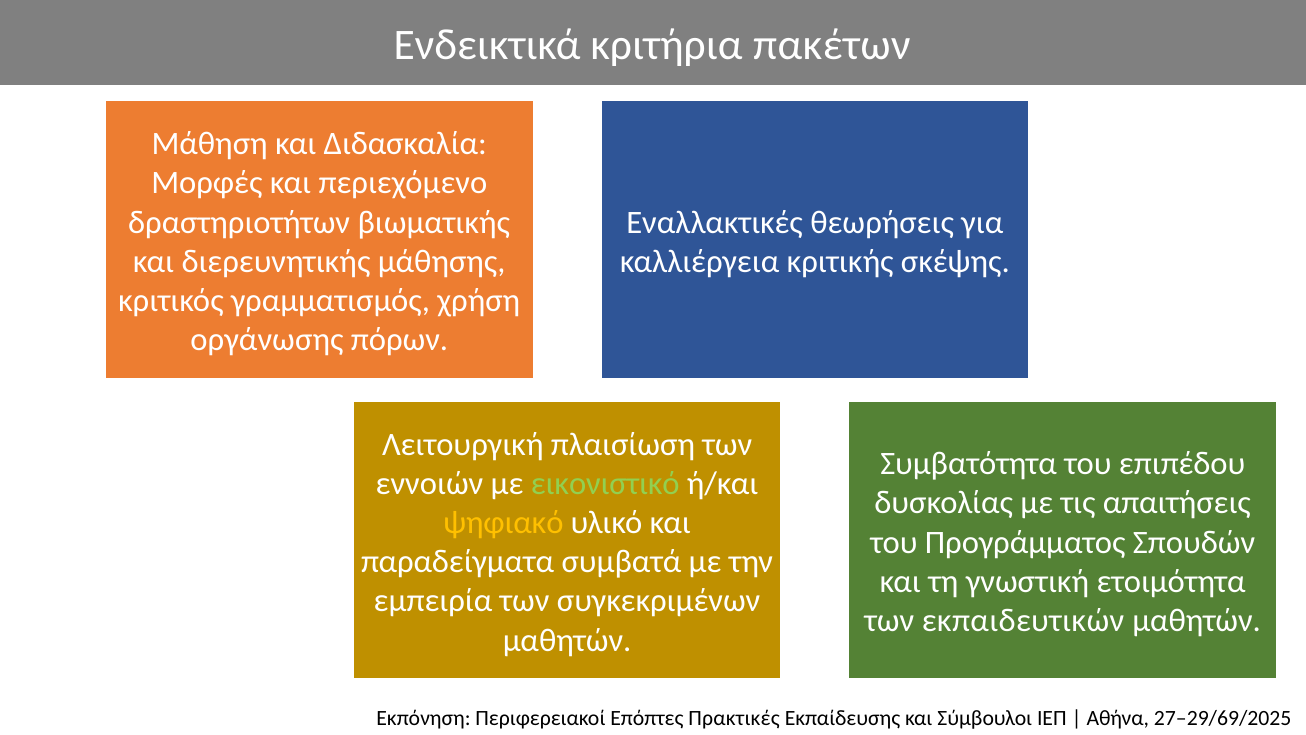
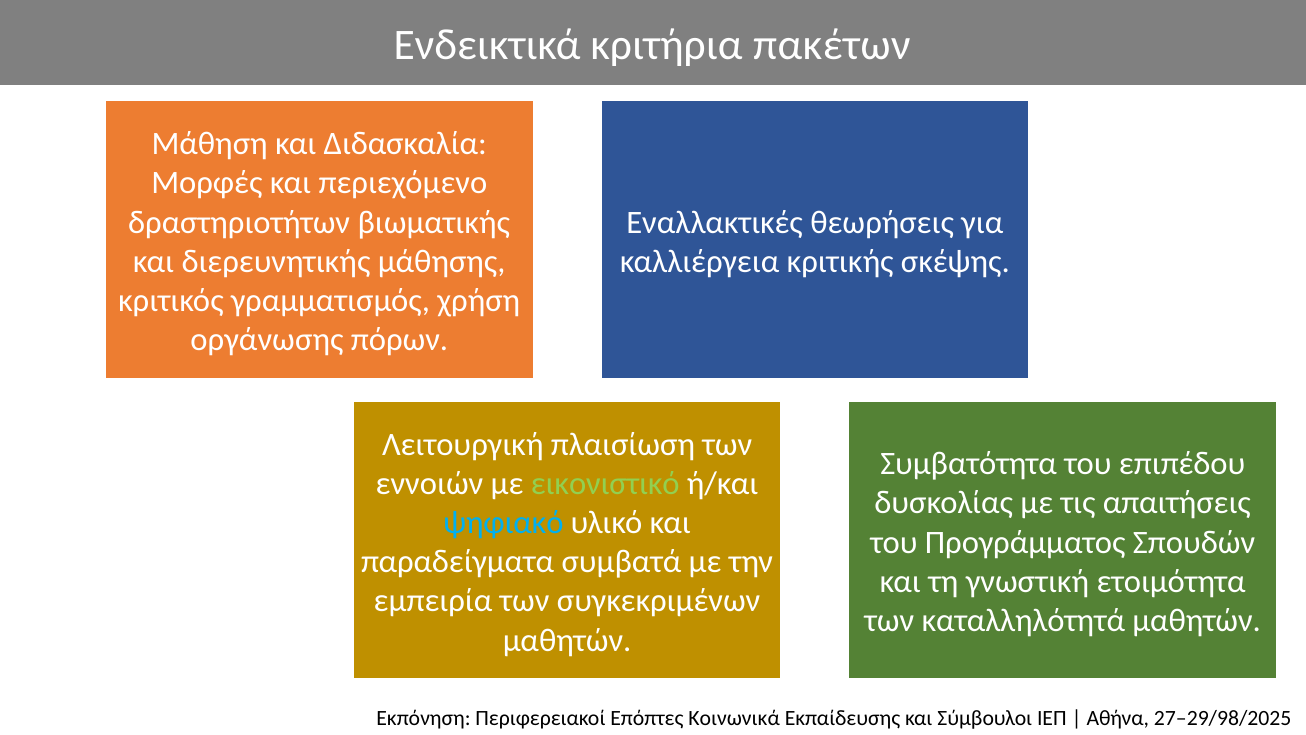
ψηφιακό colour: yellow -> light blue (503, 523)
εκπαιδευτικών: εκπαιδευτικών -> καταλληλότητά (1023, 620)
Πρακτικές: Πρακτικές -> Κοινωνικά (734, 718)
27–29/69/2025: 27–29/69/2025 -> 27–29/98/2025 (1223, 718)
